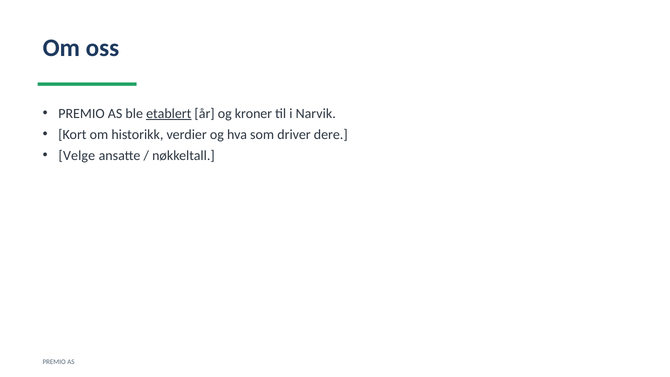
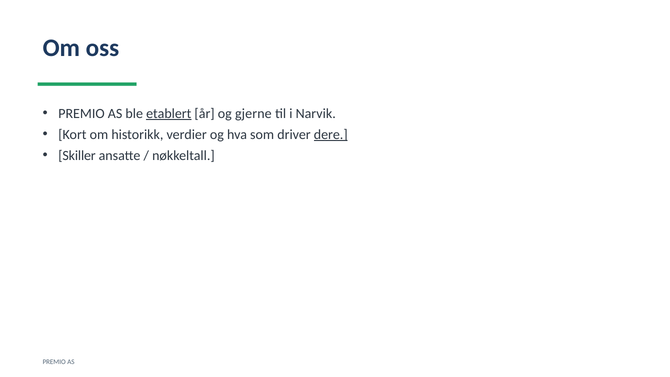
kroner: kroner -> gjerne (253, 113)
dere underline: none -> present (331, 134)
Velge: Velge -> Skiller (77, 155)
